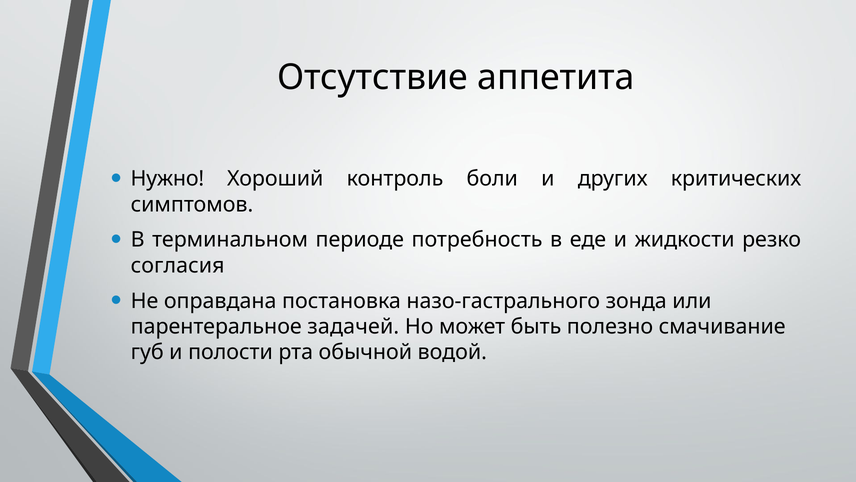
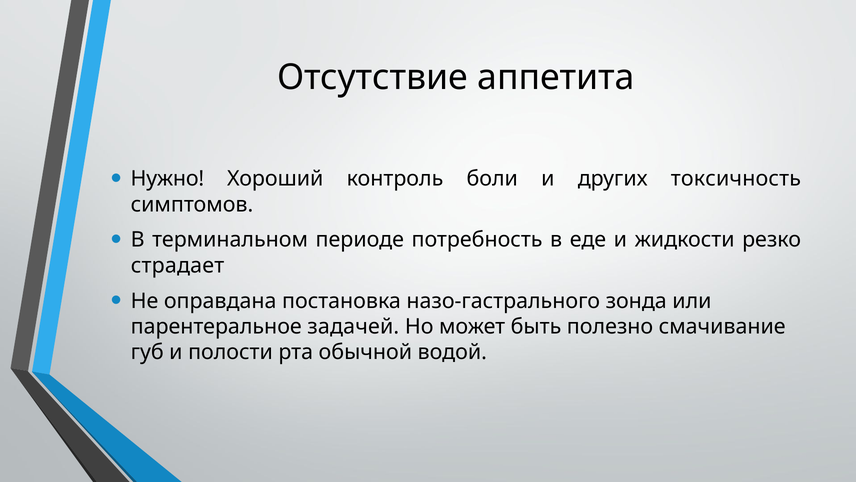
критических: критических -> токсичность (736, 179)
согласия: согласия -> страдает (178, 265)
